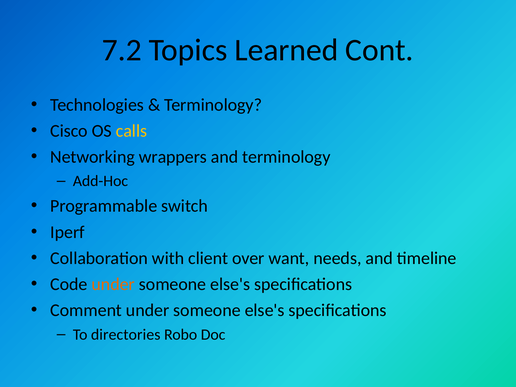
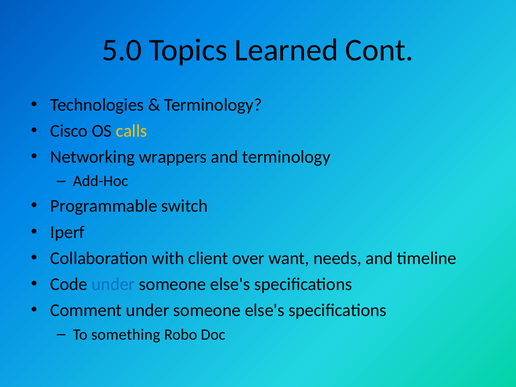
7.2: 7.2 -> 5.0 (122, 50)
under colour: orange -> blue (113, 284)
directories: directories -> something (126, 334)
